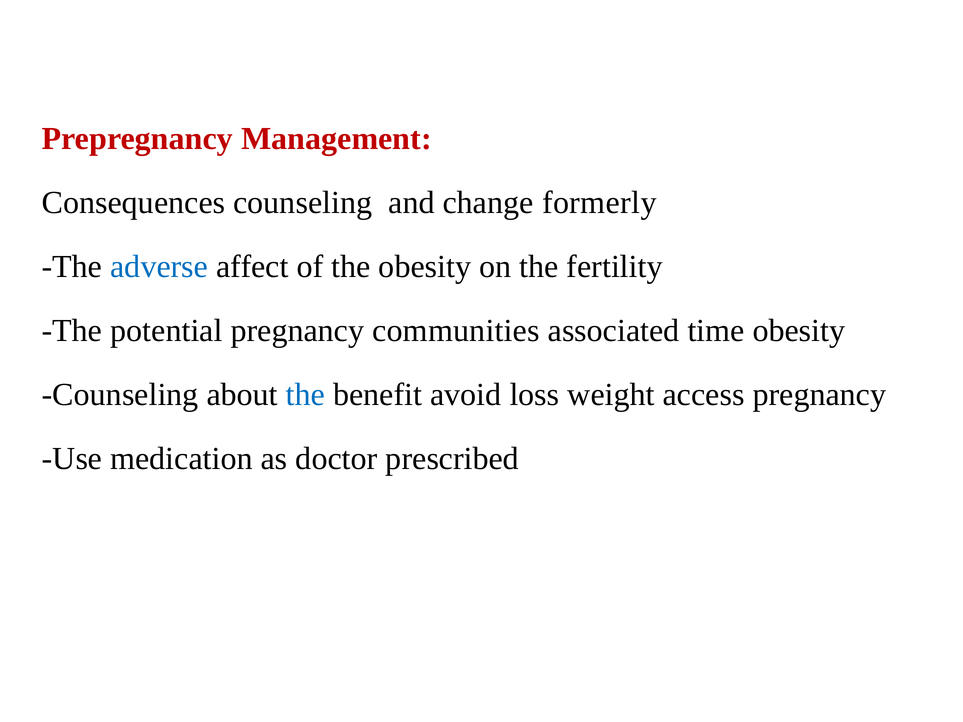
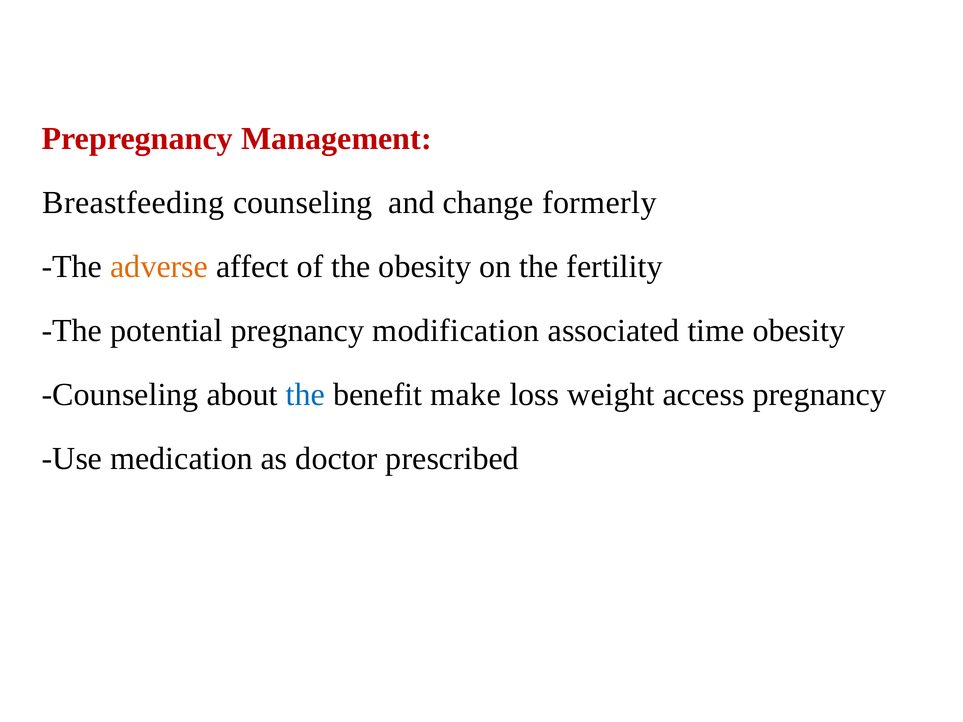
Consequences: Consequences -> Breastfeeding (133, 203)
adverse colour: blue -> orange (159, 267)
communities: communities -> modification (456, 331)
avoid: avoid -> make (466, 395)
